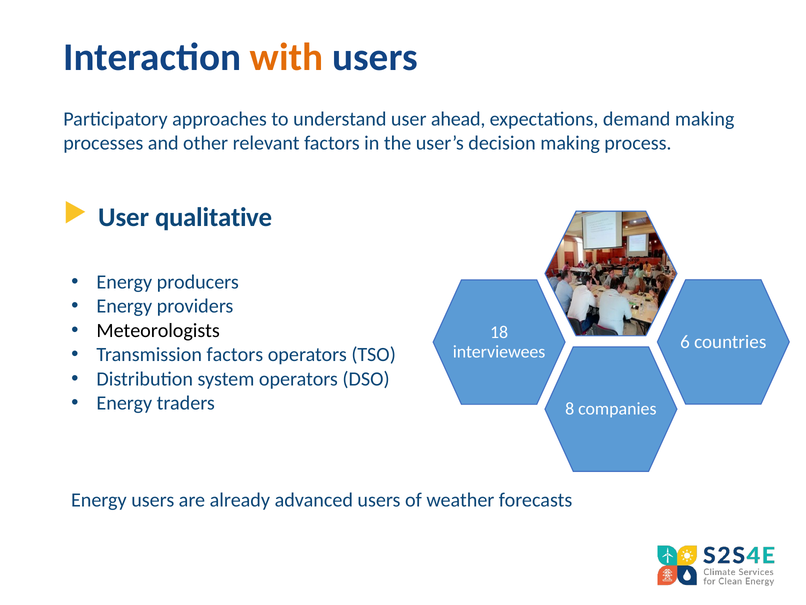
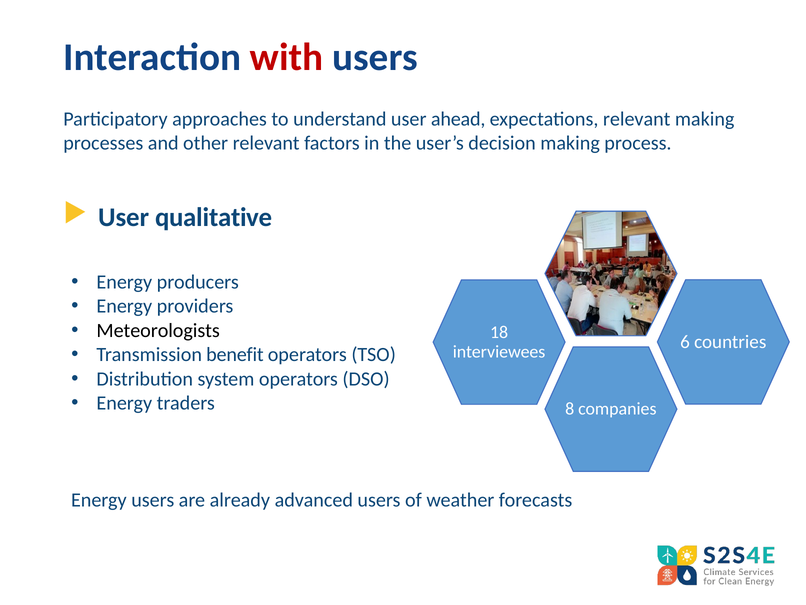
with colour: orange -> red (287, 57)
expectations demand: demand -> relevant (637, 119)
Transmission factors: factors -> benefit (235, 354)
